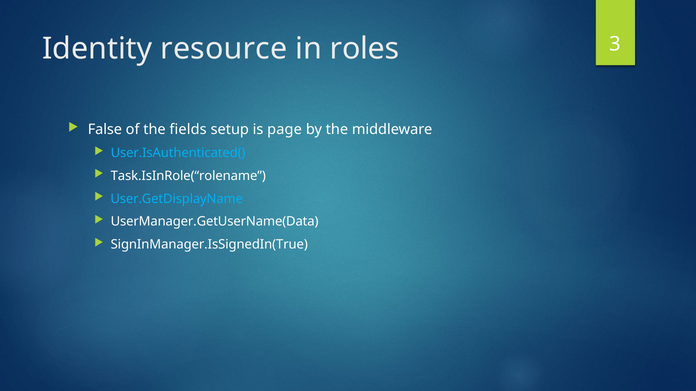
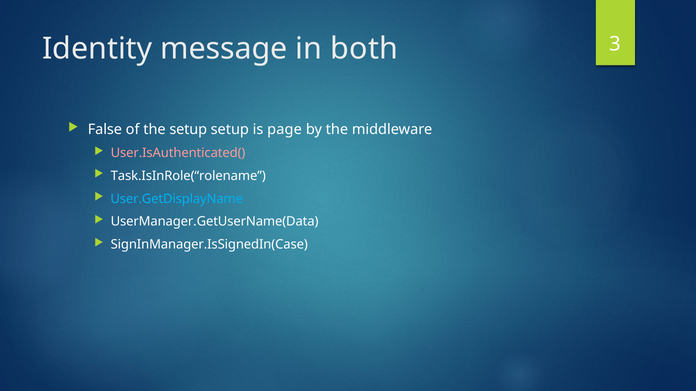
resource: resource -> message (224, 49)
roles: roles -> both (364, 49)
the fields: fields -> setup (188, 130)
User.IsAuthenticated( colour: light blue -> pink (178, 153)
SignInManager.IsSignedIn(True: SignInManager.IsSignedIn(True -> SignInManager.IsSignedIn(Case (209, 245)
